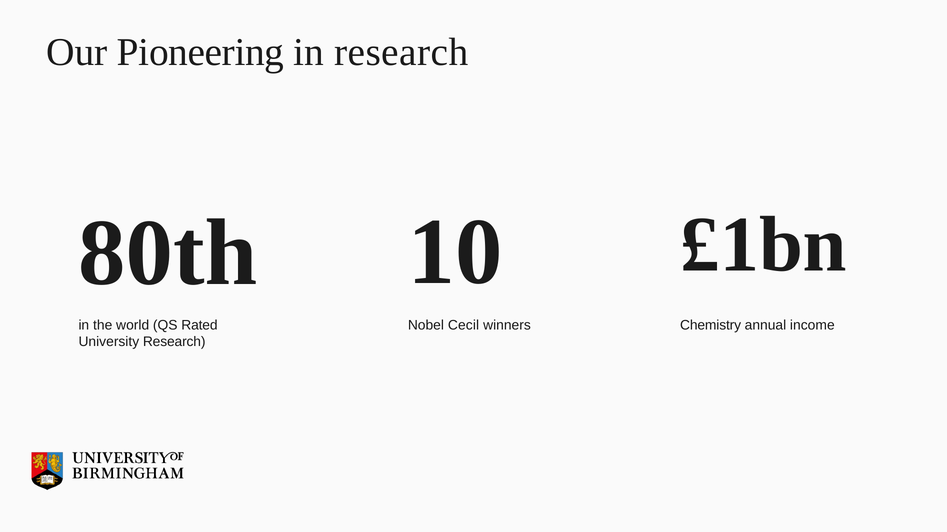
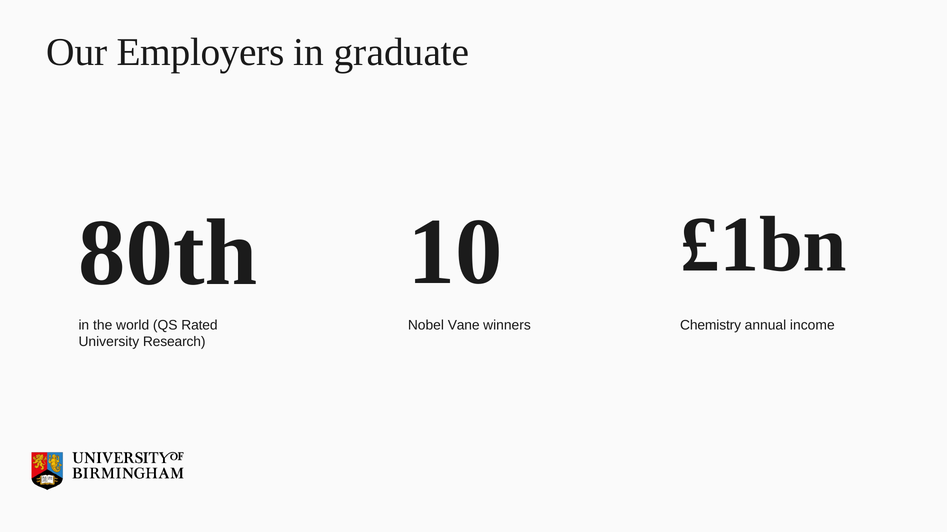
Pioneering: Pioneering -> Employers (201, 52)
in research: research -> graduate (402, 52)
Cecil: Cecil -> Vane (464, 326)
